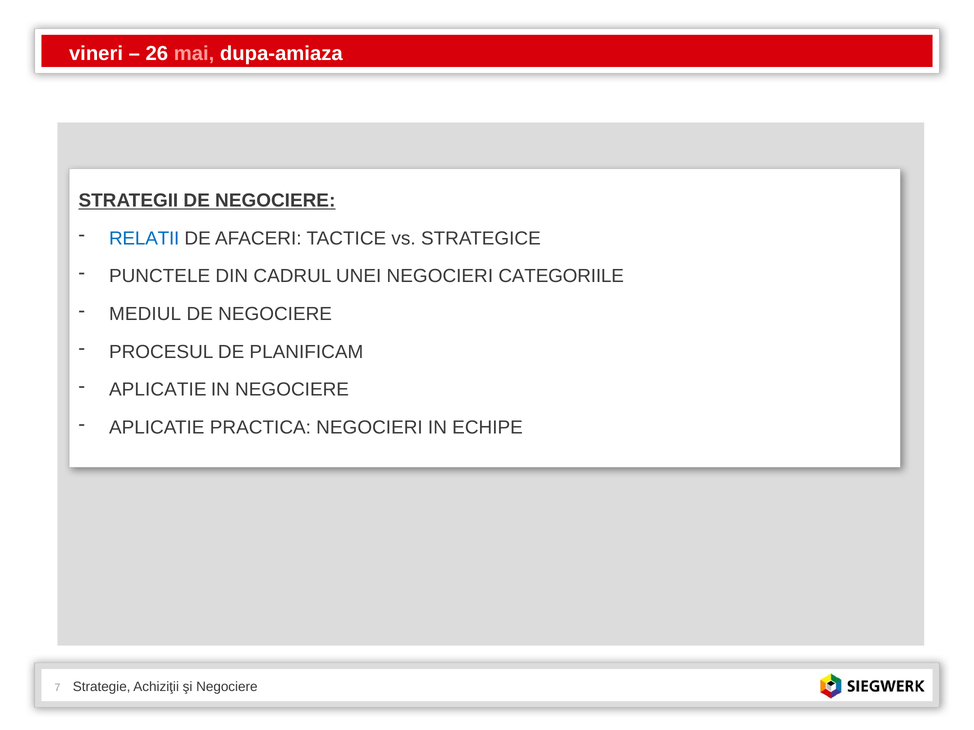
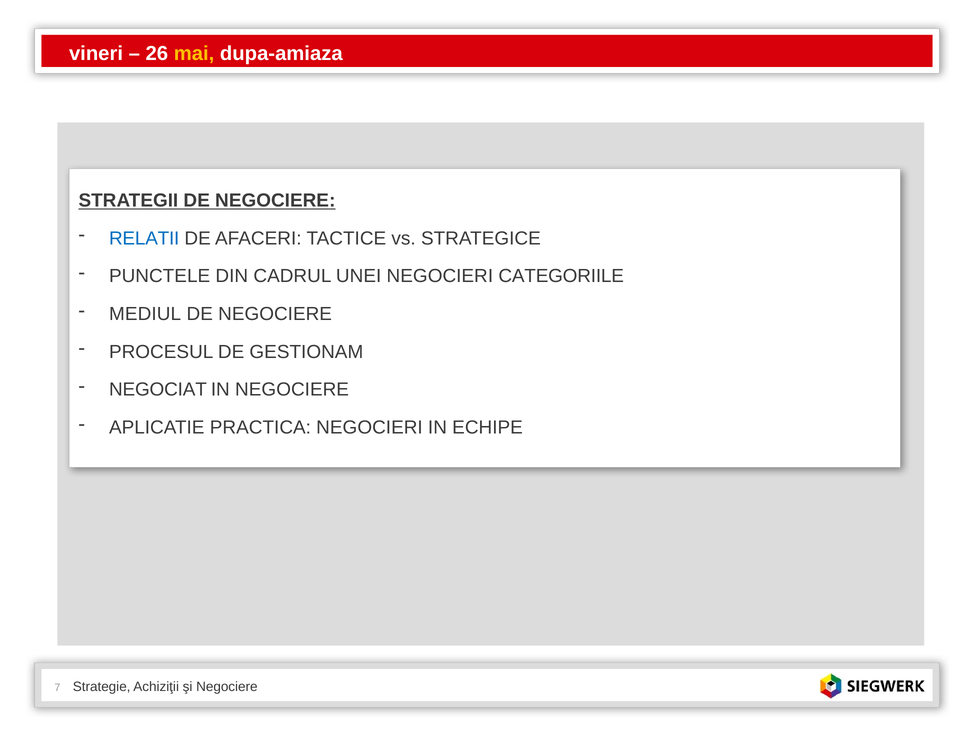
mai colour: pink -> yellow (194, 53)
PLANIFICAM: PLANIFICAM -> GESTIONAM (306, 352)
APLICATIE: APLICATIE -> NEGOCIAT (158, 390)
